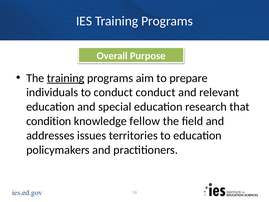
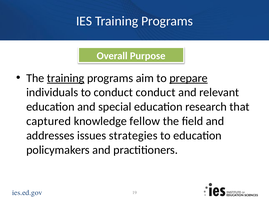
prepare underline: none -> present (189, 78)
condition: condition -> captured (49, 121)
territories: territories -> strategies (133, 135)
